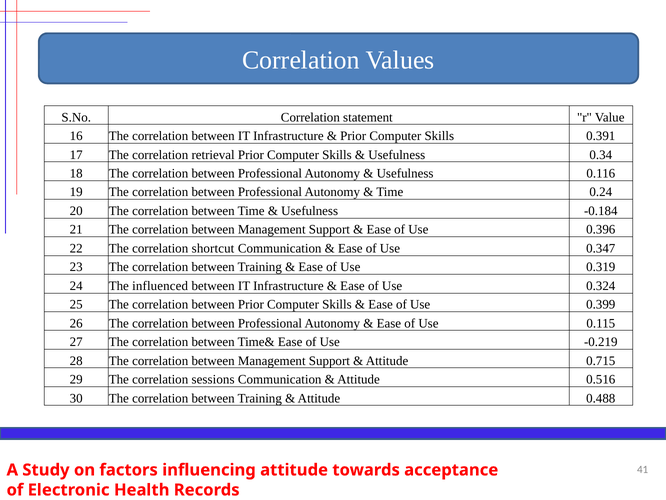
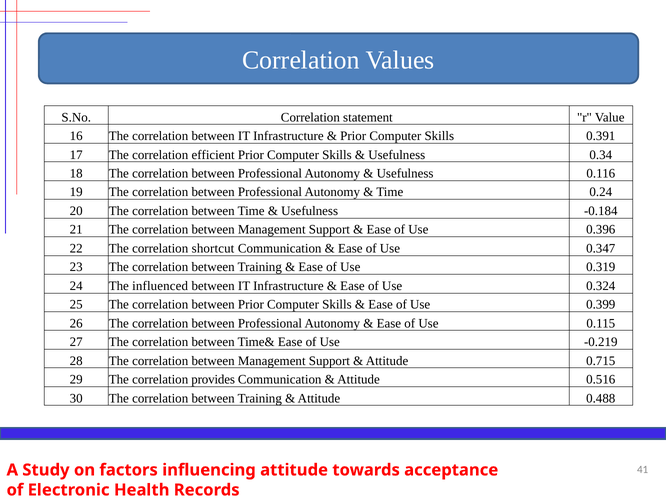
retrieval: retrieval -> efficient (213, 155)
sessions: sessions -> provides (213, 379)
